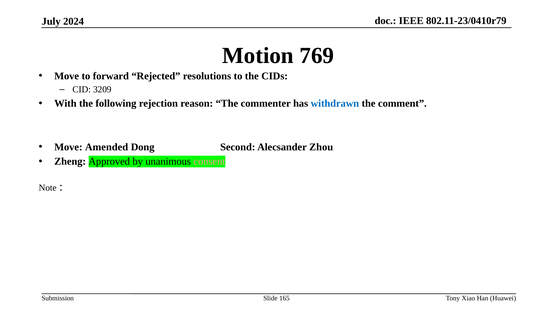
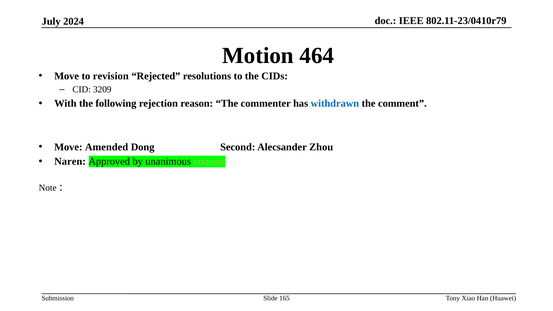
769: 769 -> 464 (317, 56)
forward: forward -> revision (111, 76)
Zheng: Zheng -> Naren (70, 162)
consent colour: pink -> light green (209, 162)
